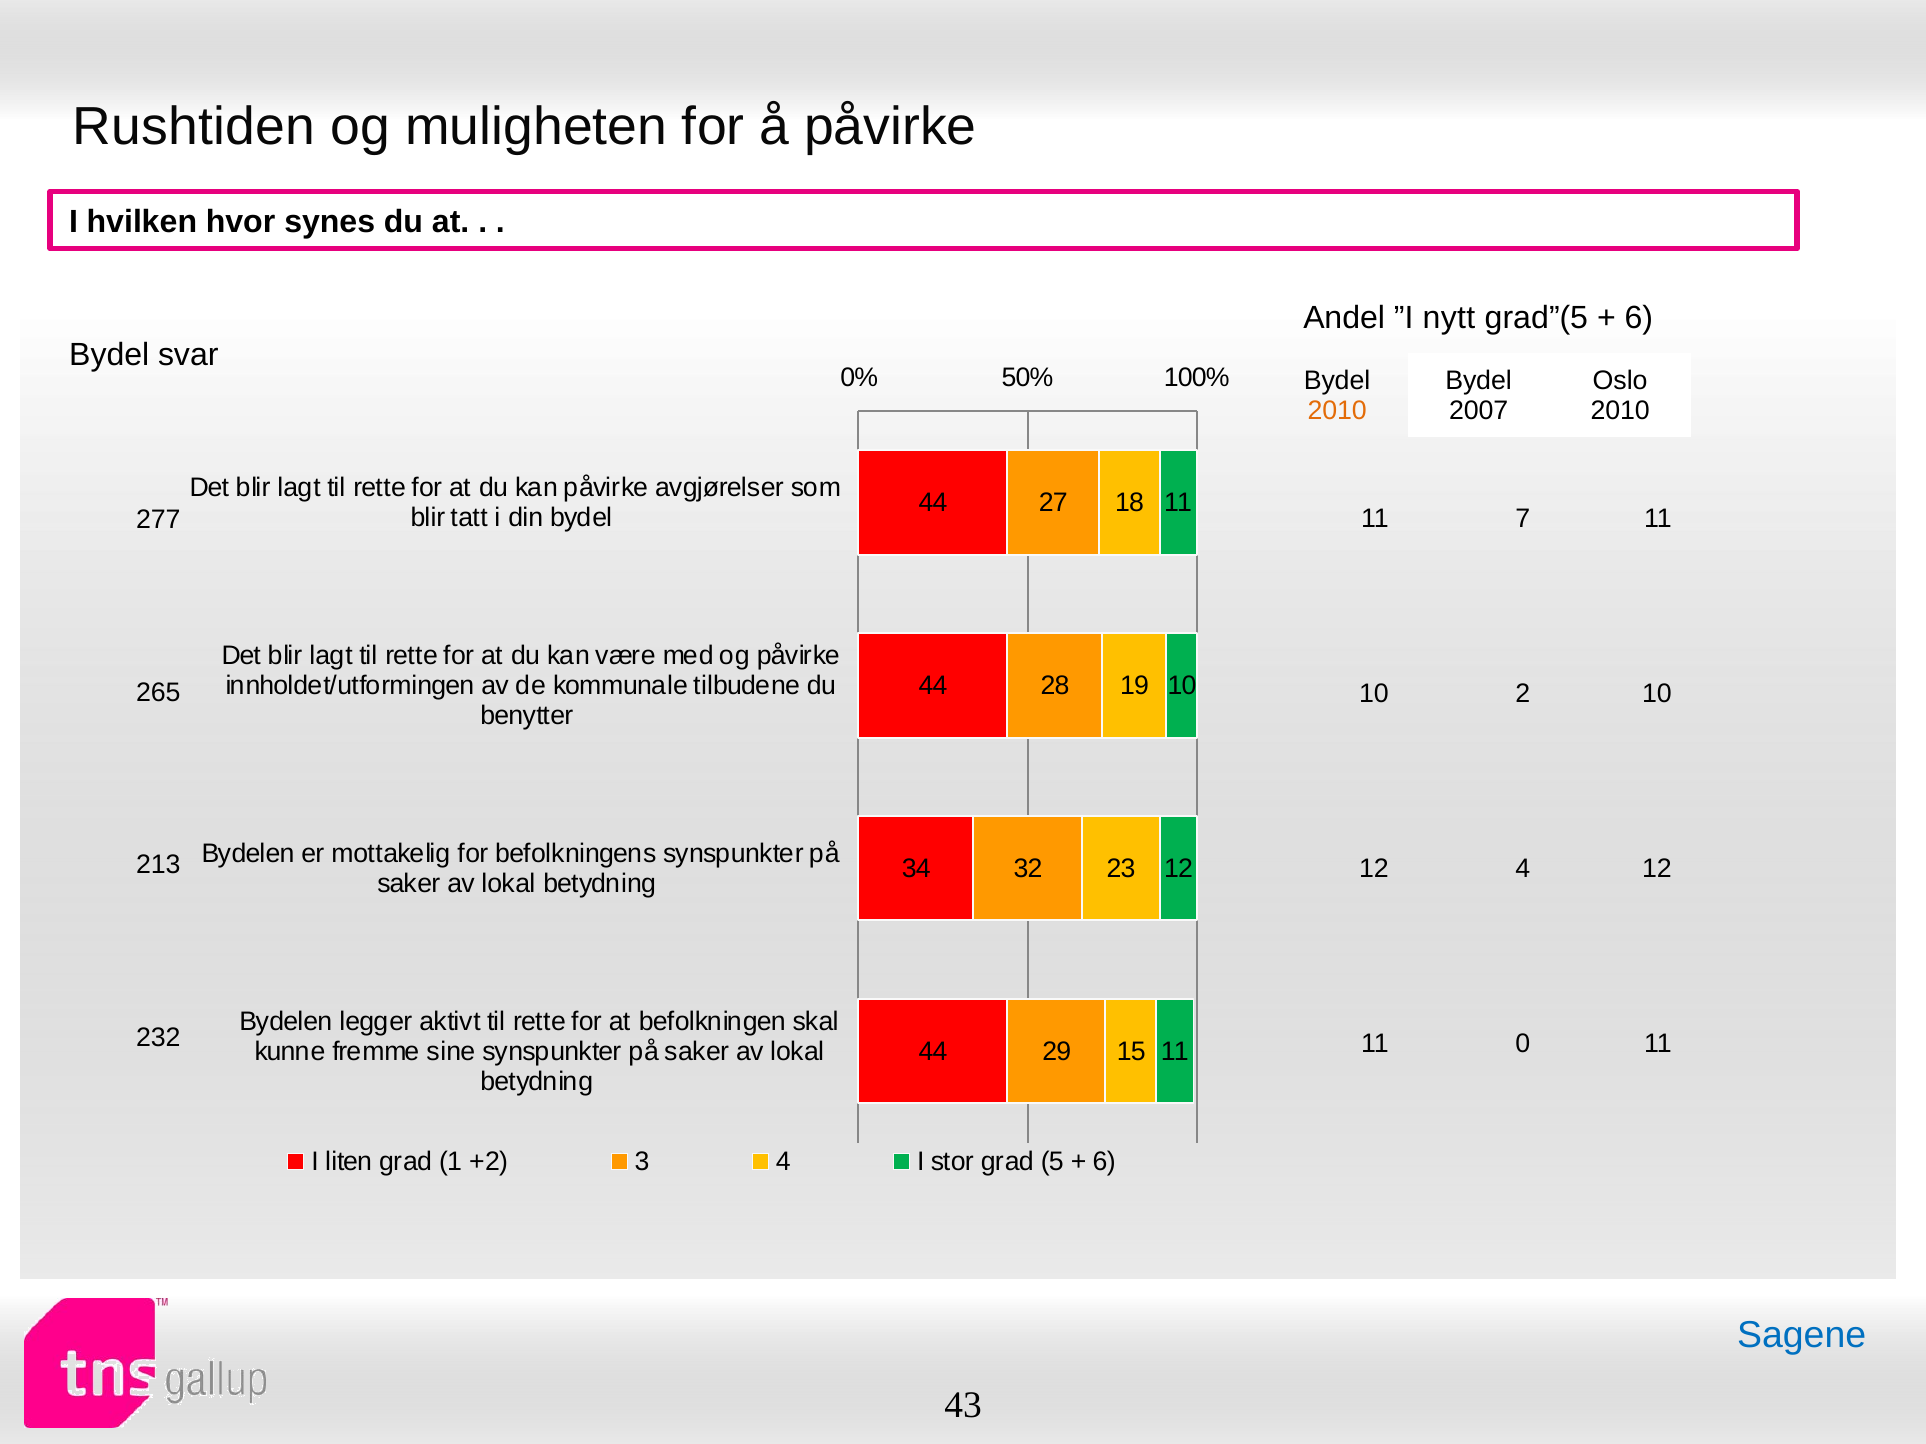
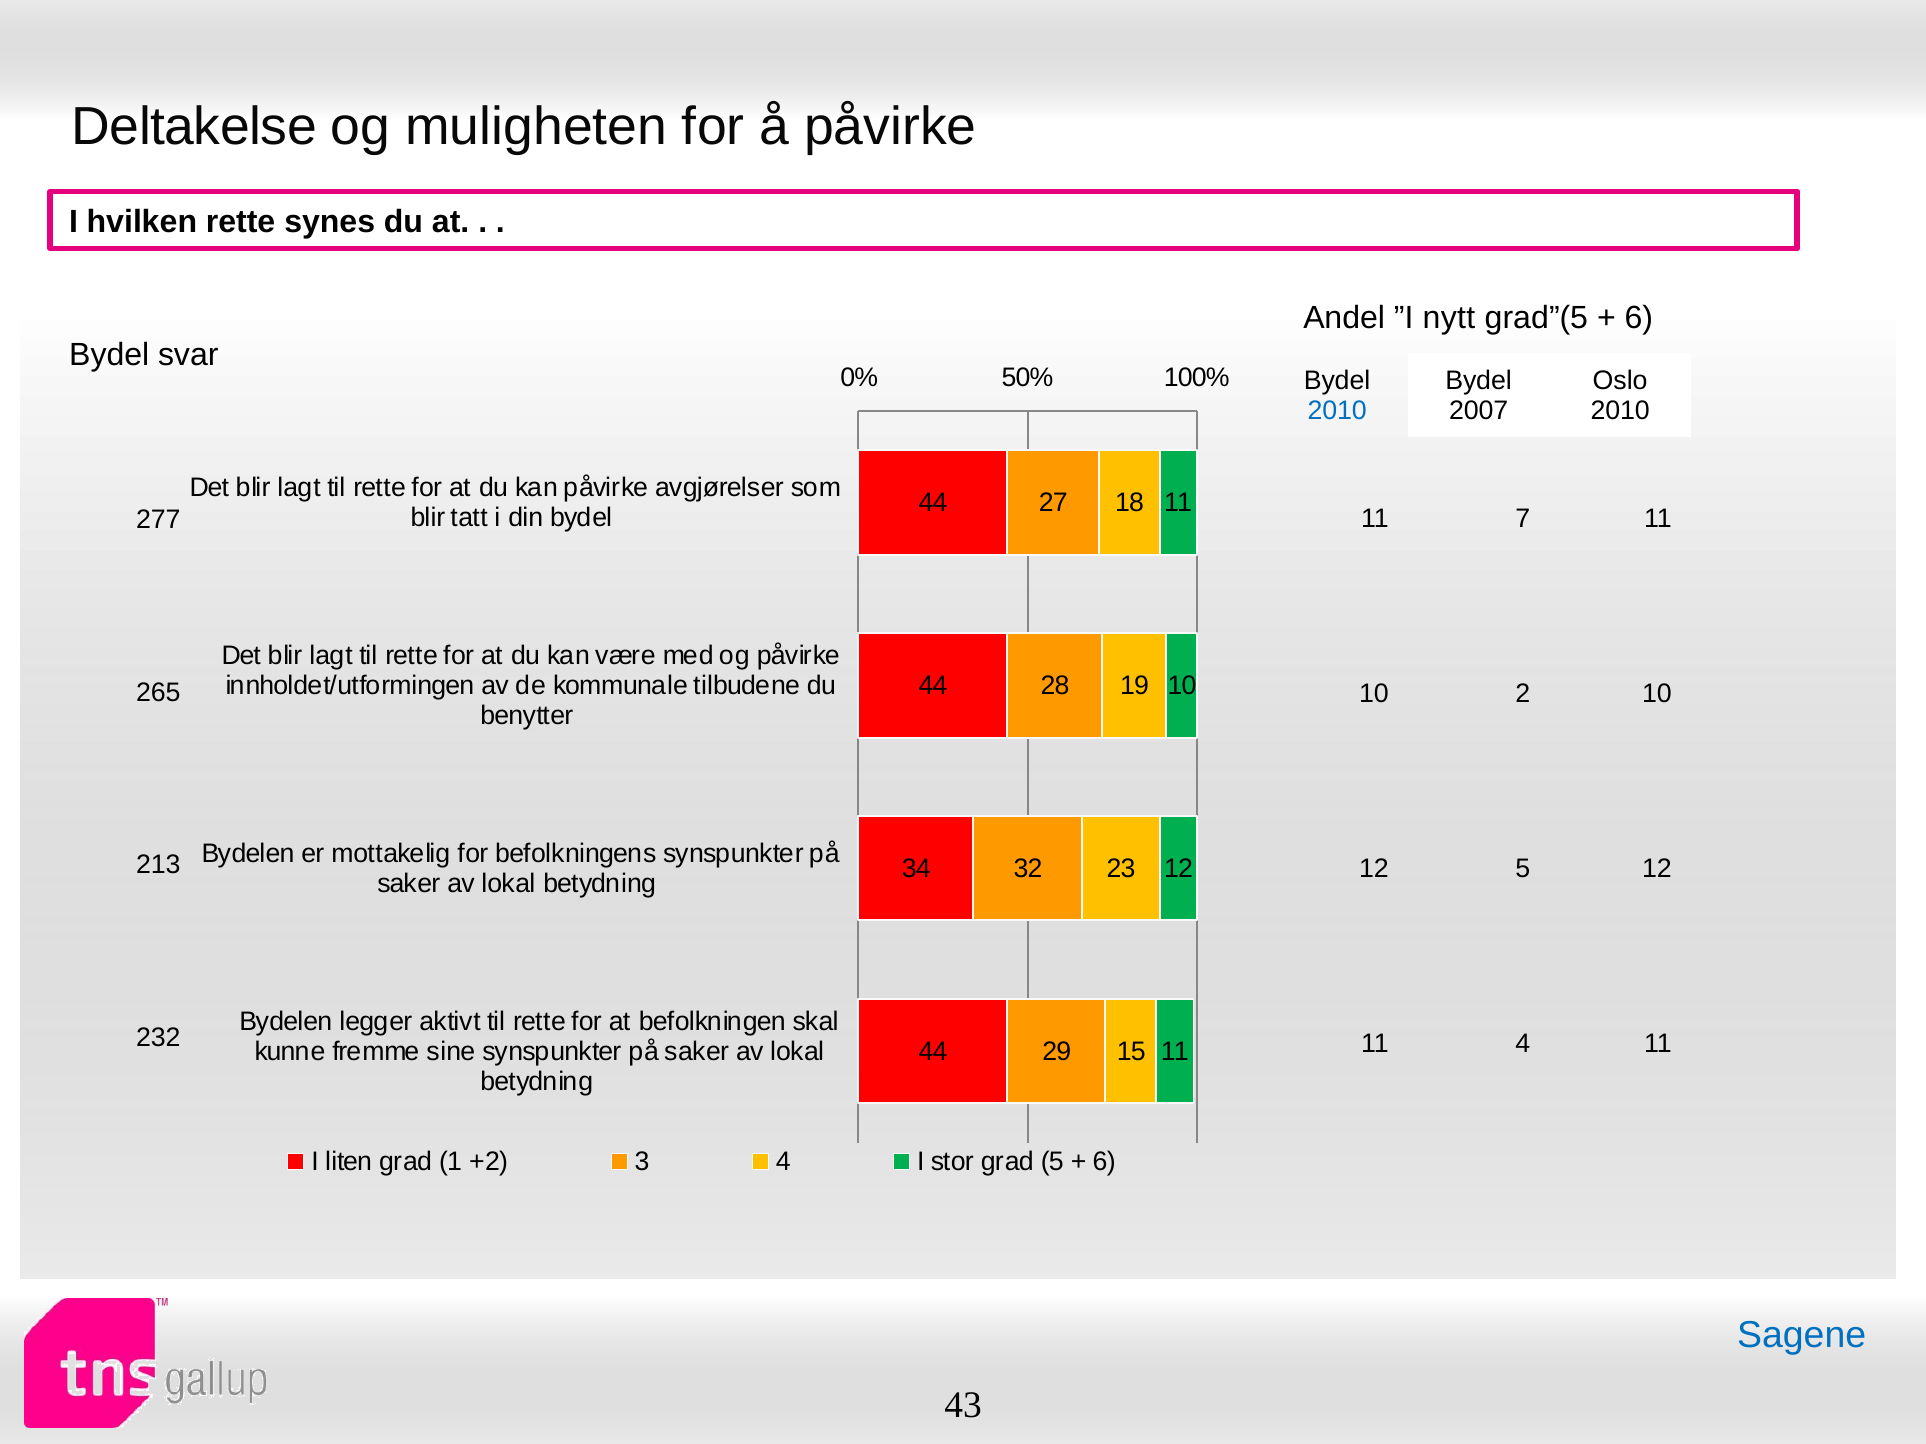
Rushtiden: Rushtiden -> Deltakelse (194, 127)
hvilken hvor: hvor -> rette (241, 222)
2010 colour: orange -> blue (1337, 410)
12 4: 4 -> 5 (1523, 869)
11 0: 0 -> 4 (1523, 1044)
